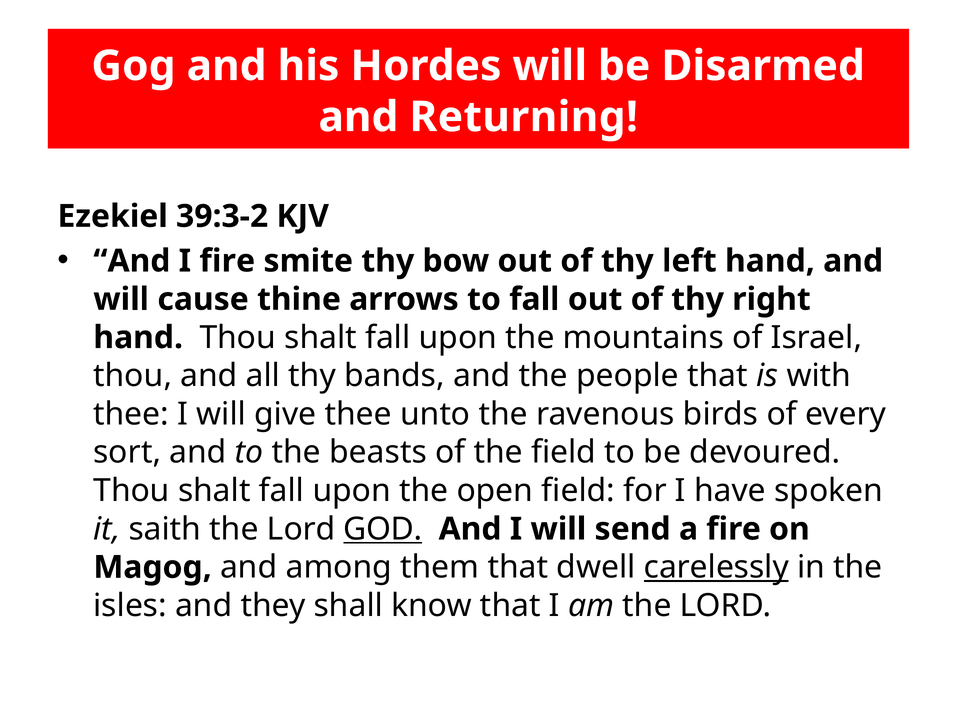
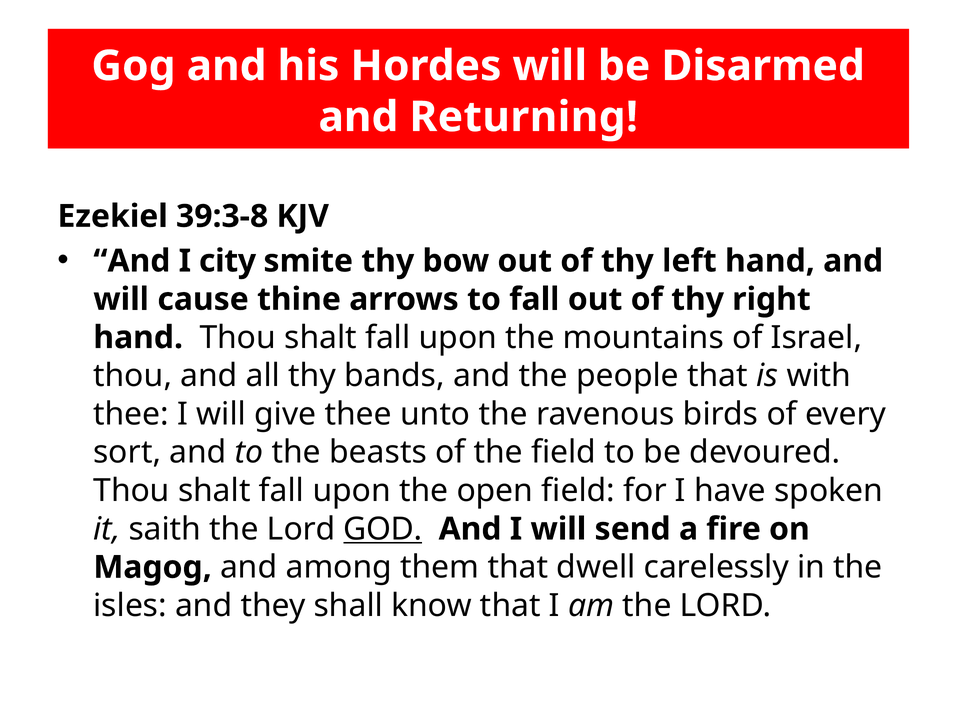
39:3-2: 39:3-2 -> 39:3-8 (222, 216)
I fire: fire -> city (228, 261)
carelessly underline: present -> none (716, 567)
